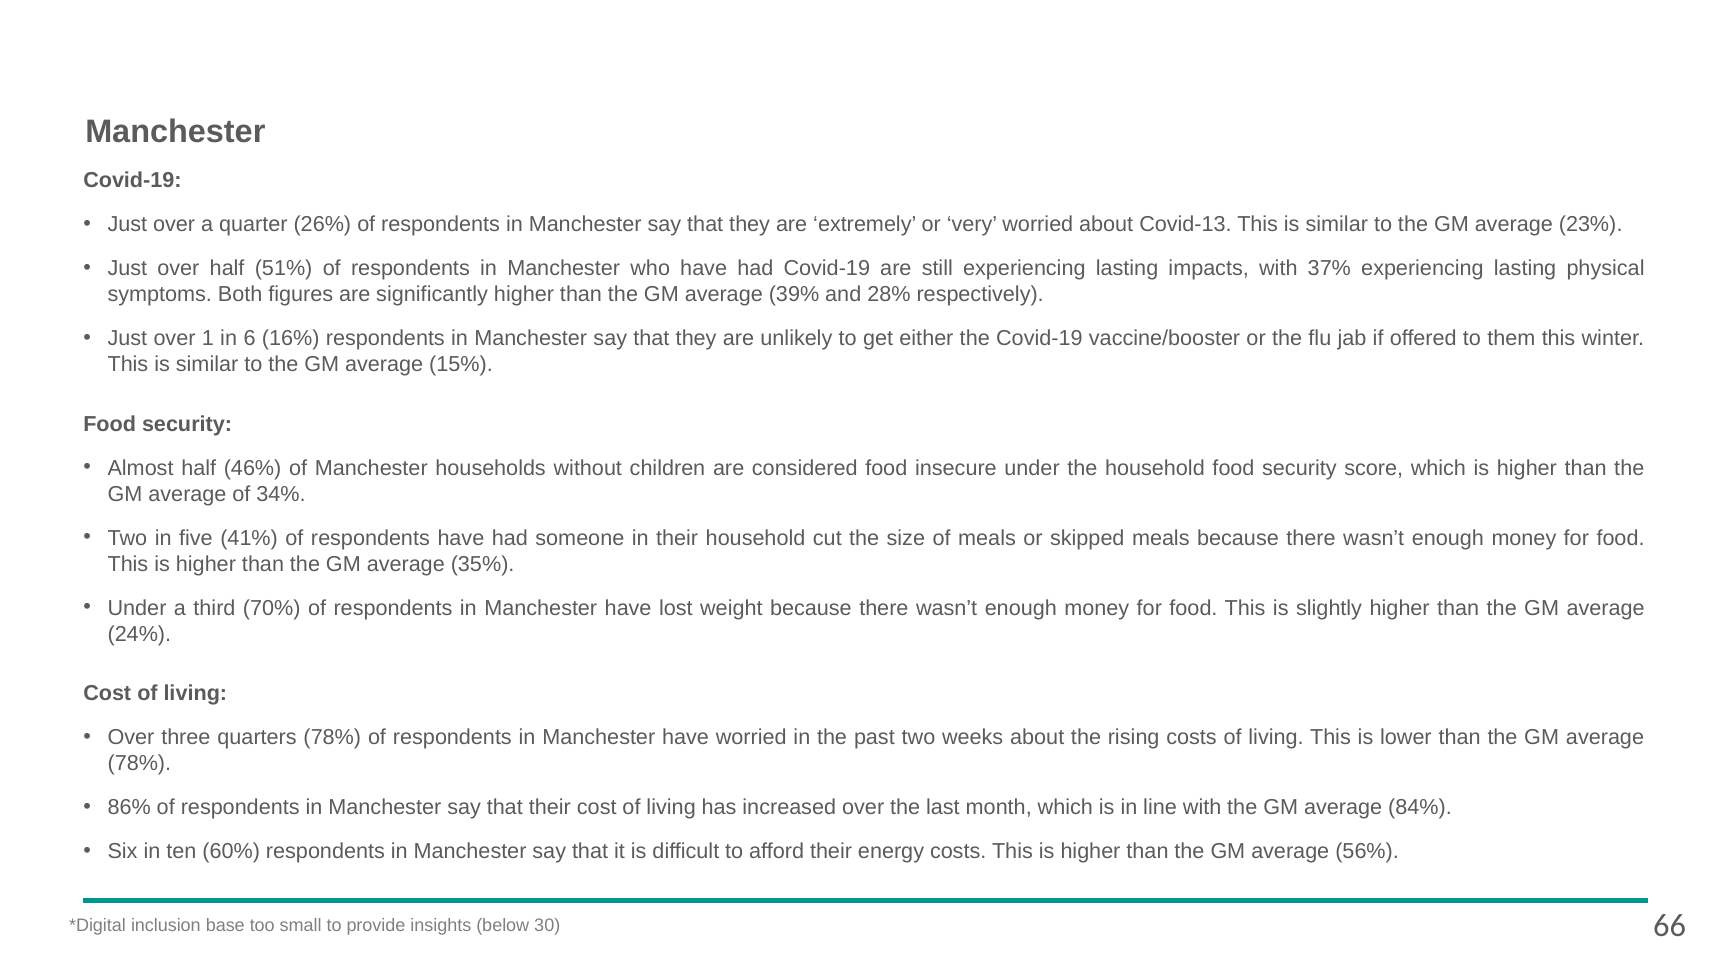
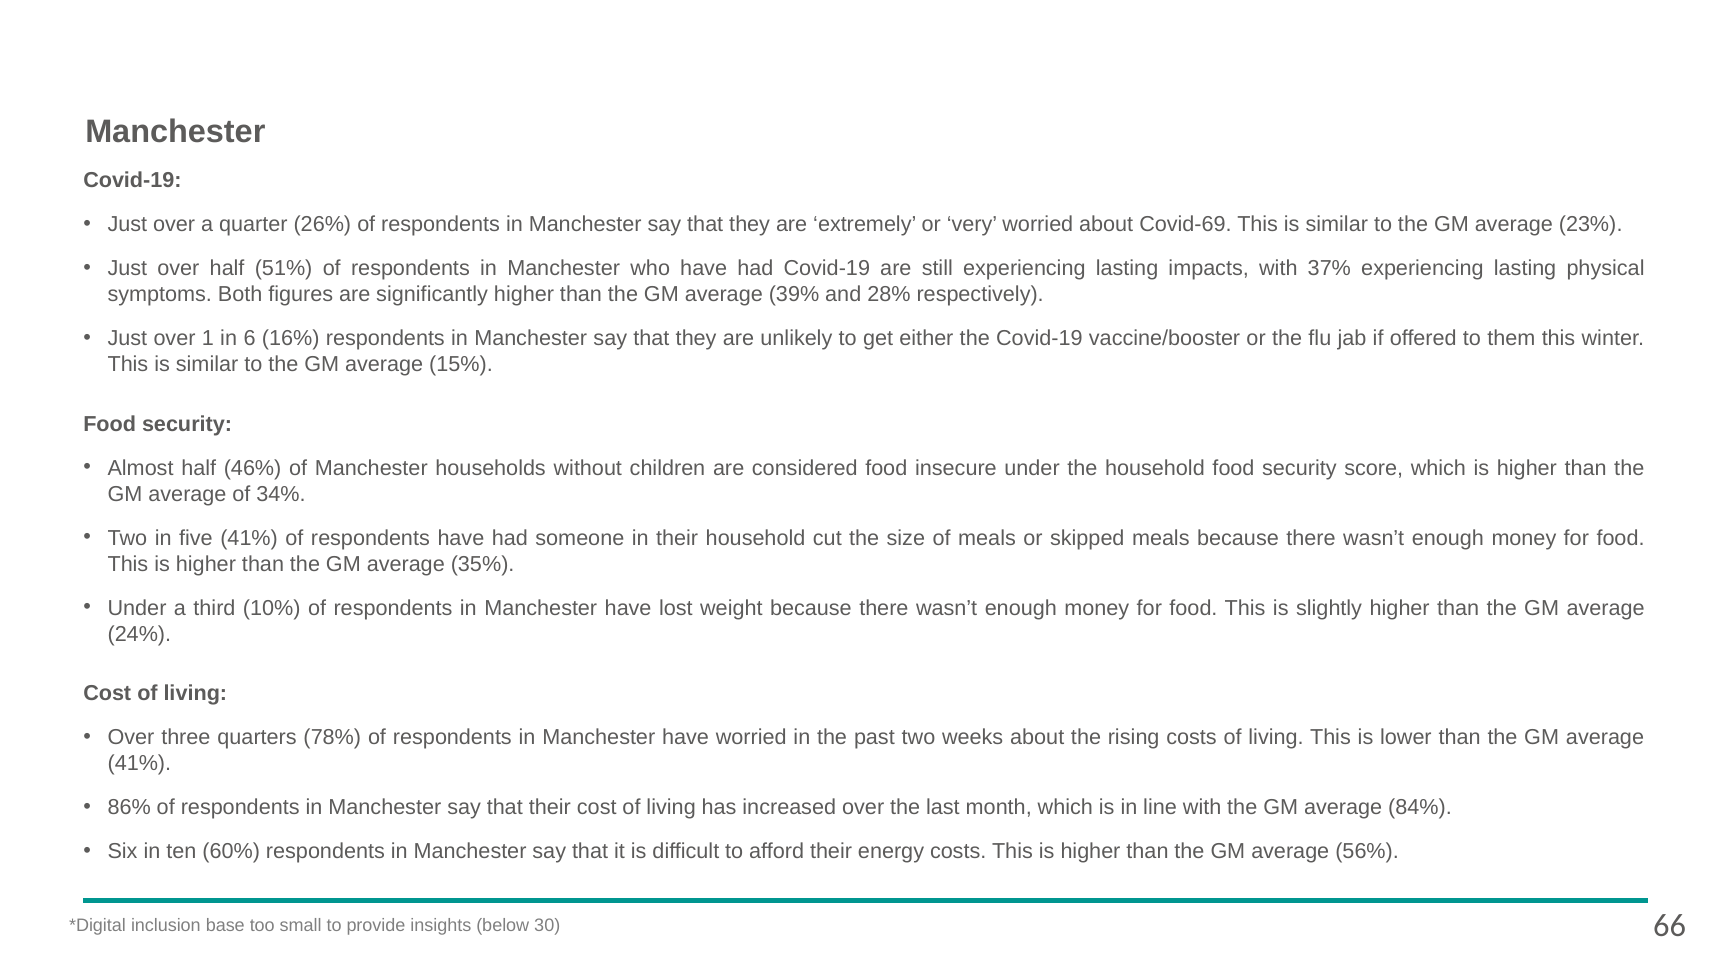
Covid-13: Covid-13 -> Covid-69 (1185, 225)
70%: 70% -> 10% (272, 608)
78%: 78% -> 41% (139, 763)
